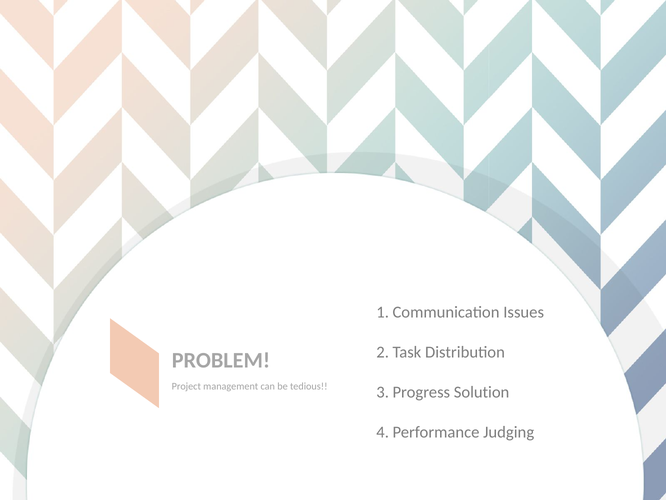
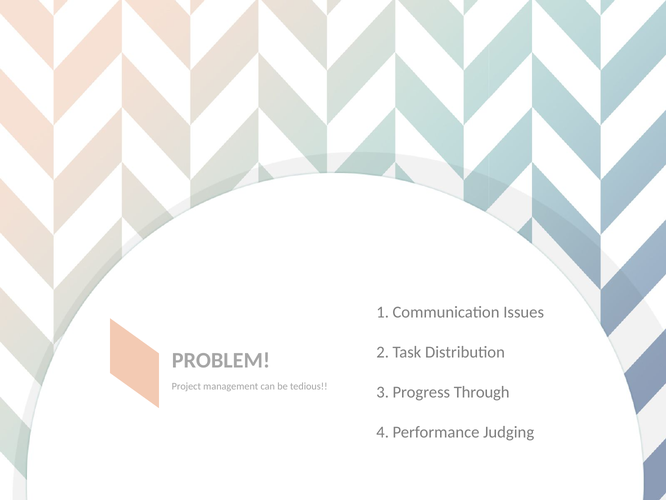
Solution: Solution -> Through (482, 392)
